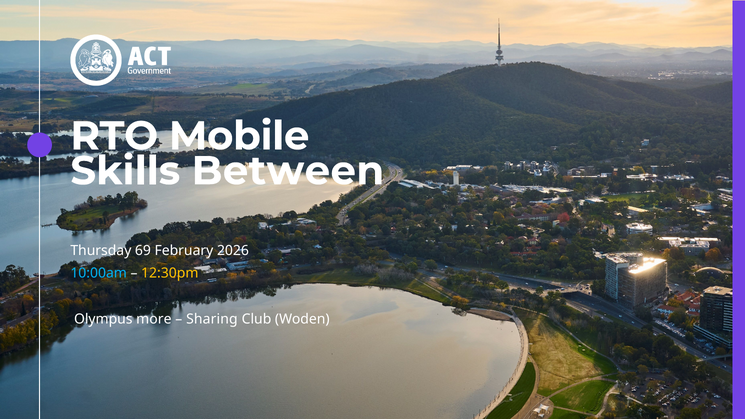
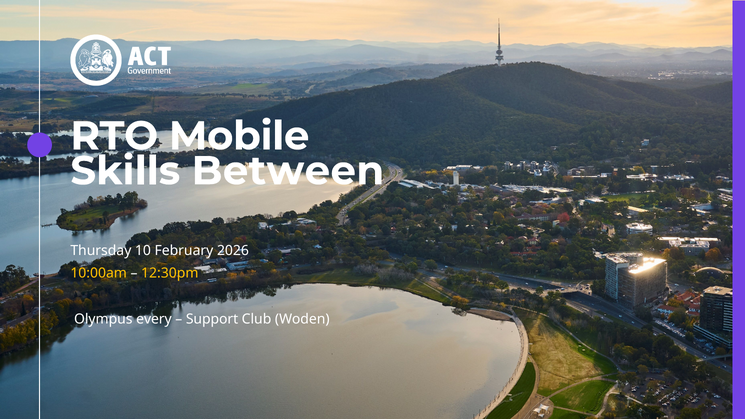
69: 69 -> 10 (143, 250)
10:00am colour: light blue -> yellow (99, 273)
more: more -> every (154, 319)
Sharing: Sharing -> Support (212, 319)
